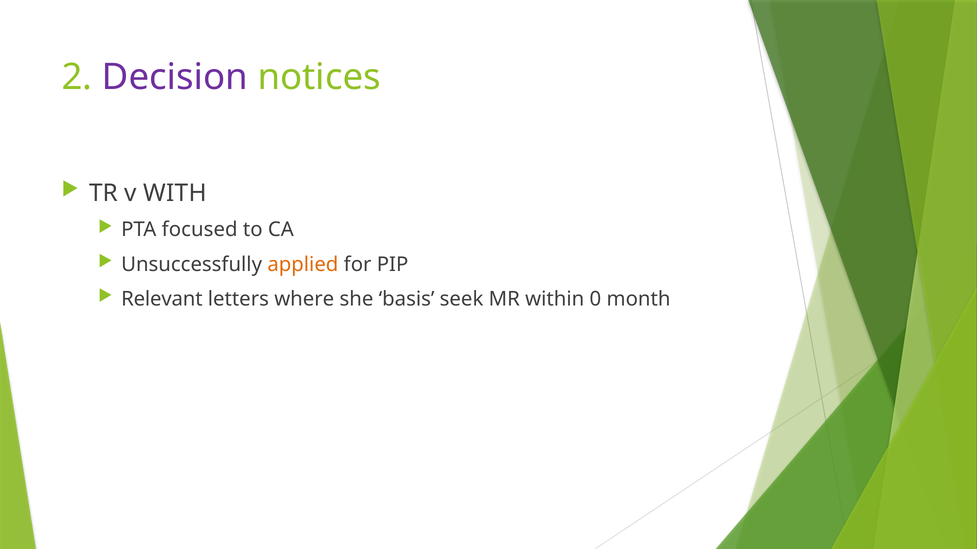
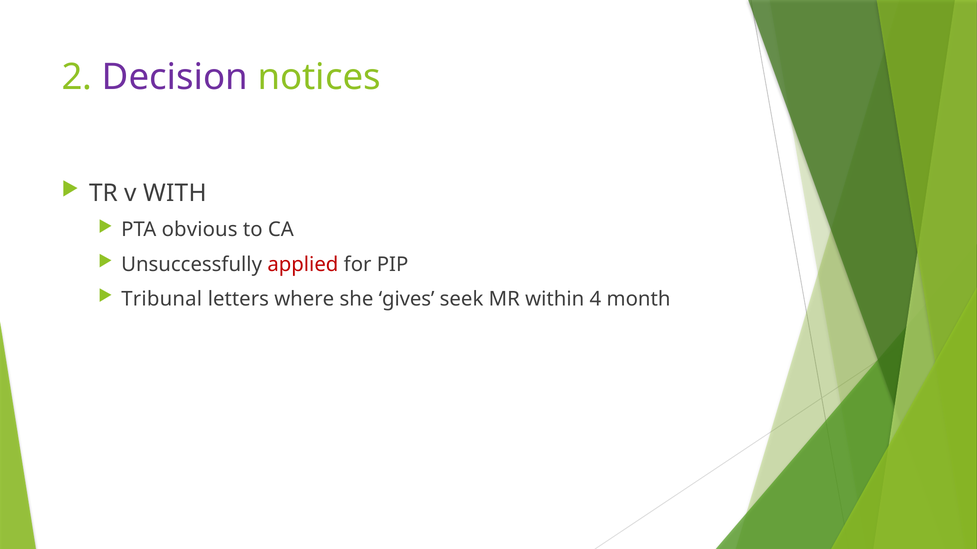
focused: focused -> obvious (200, 230)
applied colour: orange -> red (303, 265)
Relevant: Relevant -> Tribunal (162, 299)
basis: basis -> gives (407, 299)
0: 0 -> 4 (595, 299)
